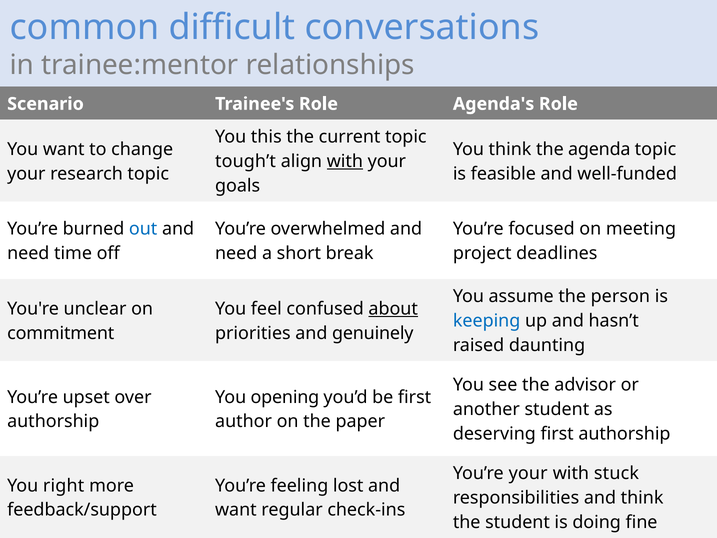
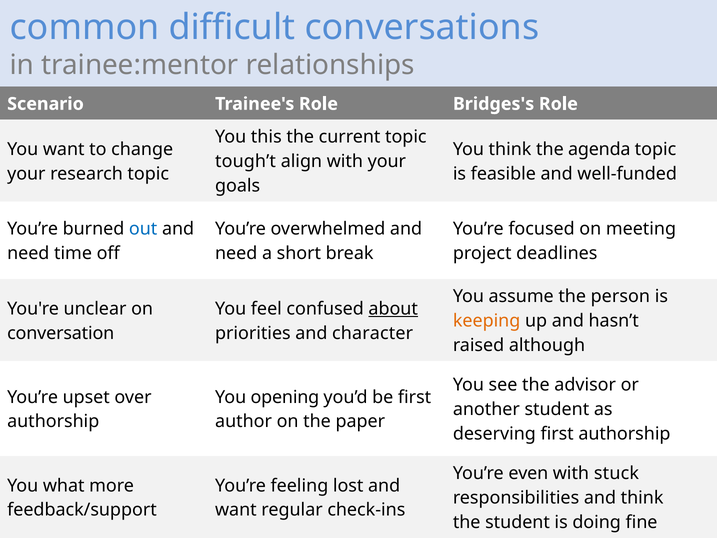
Agenda's: Agenda's -> Bridges's (494, 104)
with underline: present -> none (345, 161)
keeping colour: blue -> orange (487, 321)
commitment: commitment -> conversation (61, 333)
genuinely: genuinely -> character (373, 333)
daunting: daunting -> although (547, 345)
You’re your: your -> even (528, 473)
right: right -> what (64, 485)
